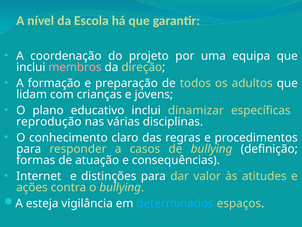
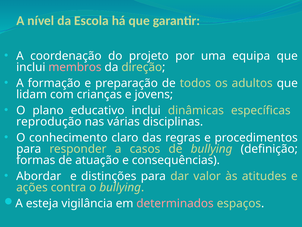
dinamizar: dinamizar -> dinâmicas (196, 110)
Internet: Internet -> Abordar (39, 176)
determinados colour: light blue -> pink (175, 203)
